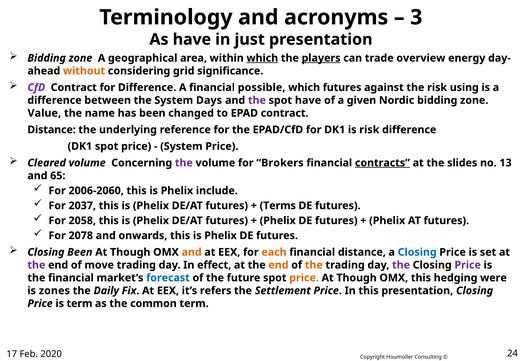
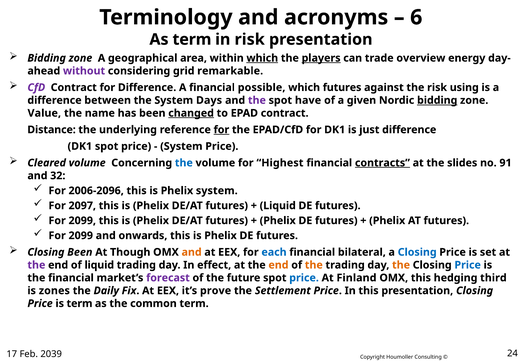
3: 3 -> 6 (416, 17)
As have: have -> term (192, 39)
in just: just -> risk (250, 39)
without colour: orange -> purple (84, 71)
significance: significance -> remarkable (230, 71)
bidding underline: none -> present (437, 100)
changed underline: none -> present (191, 113)
for underline: none -> present (221, 130)
is risk: risk -> just (369, 130)
the colour: purple -> blue (184, 163)
Brokers: Brokers -> Highest (280, 163)
13: 13 -> 91 (506, 163)
65: 65 -> 32 (58, 176)
2006-2060: 2006-2060 -> 2006-2096 (96, 191)
Phelix include: include -> system (217, 191)
2037: 2037 -> 2097 (82, 206)
Terms: Terms -> Liquid (278, 206)
2058: 2058 -> 2099 (82, 221)
2078: 2078 -> 2099 (81, 236)
each colour: orange -> blue (274, 252)
financial distance: distance -> bilateral (362, 252)
of move: move -> liquid (99, 265)
the colour: purple -> orange (401, 265)
Price colour: purple -> blue (468, 265)
forecast colour: blue -> purple (168, 278)
price colour: orange -> blue (304, 278)
Though: Though -> Finland (356, 278)
were: were -> third (493, 278)
refers: refers -> prove (216, 291)
2020: 2020 -> 2039 (51, 354)
